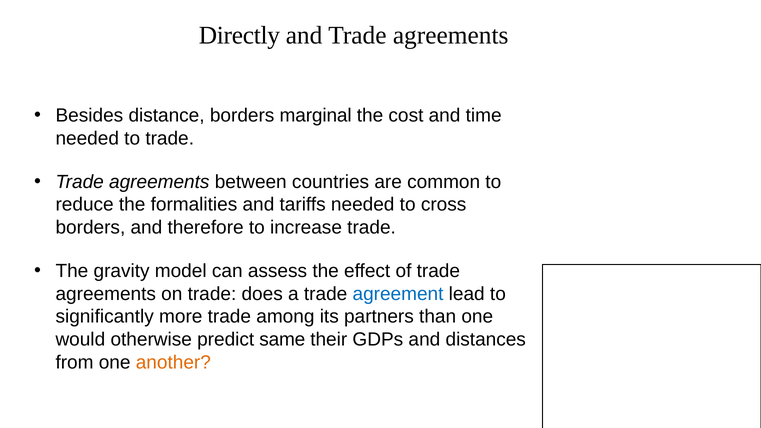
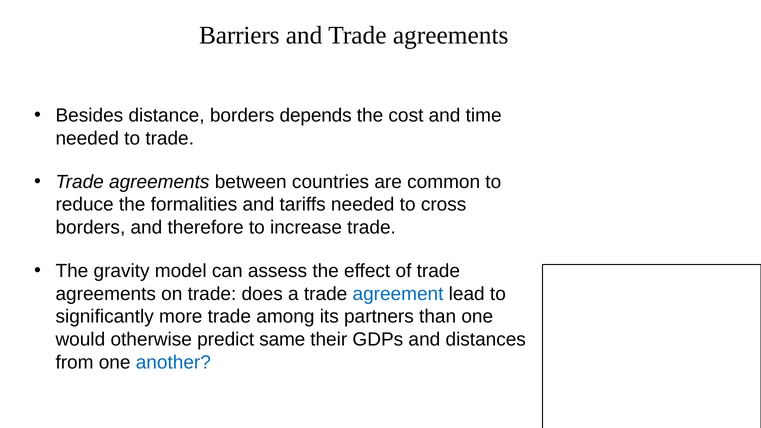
Directly: Directly -> Barriers (239, 35)
marginal: marginal -> depends (316, 115)
another colour: orange -> blue (173, 362)
